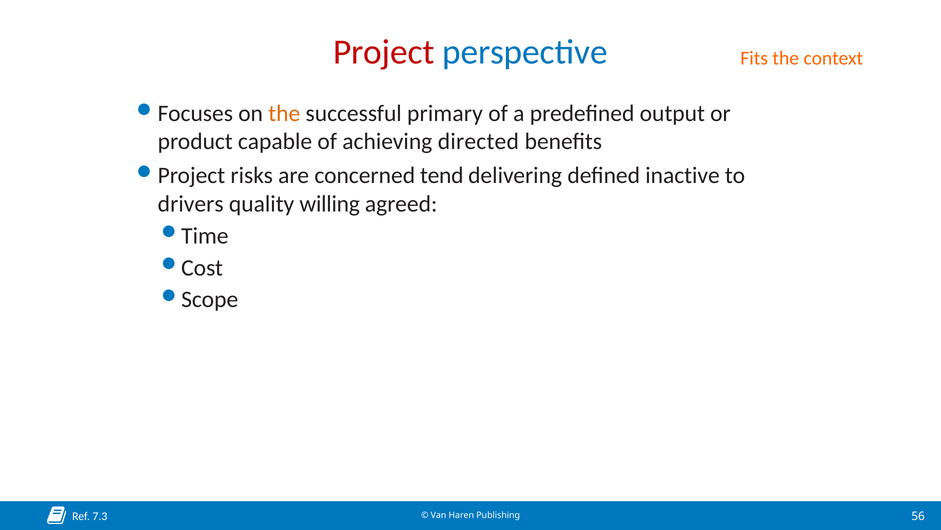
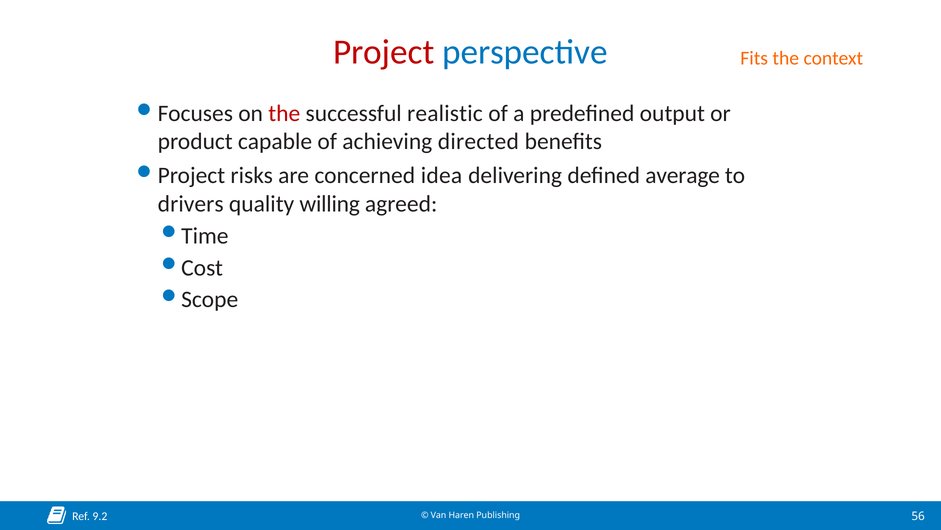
the colour: orange -> red (284, 113)
primary: primary -> realistic (445, 113)
tend: tend -> idea (442, 175)
inactive: inactive -> average (683, 175)
7.3: 7.3 -> 9.2 (100, 516)
